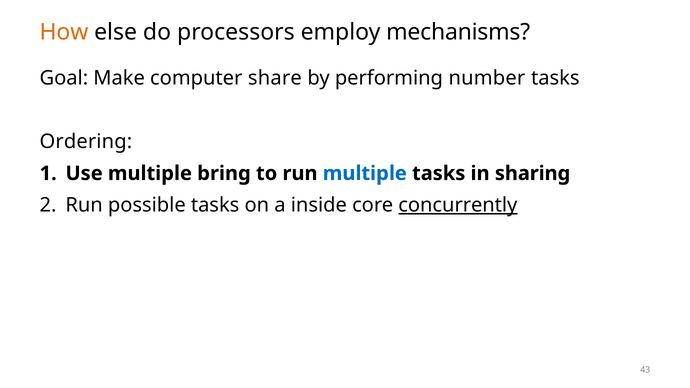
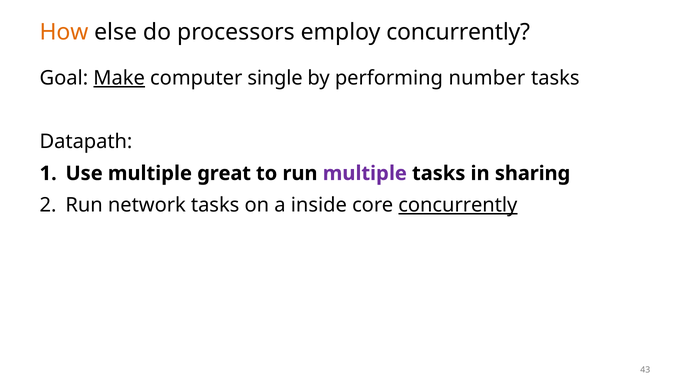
employ mechanisms: mechanisms -> concurrently (458, 32)
Make underline: none -> present (119, 78)
share: share -> single (275, 78)
Ordering: Ordering -> Datapath (86, 142)
bring: bring -> great (224, 173)
multiple colour: blue -> purple (365, 173)
possible: possible -> network (147, 205)
